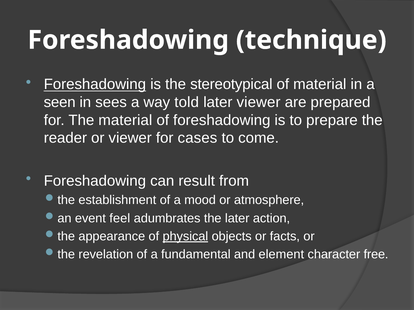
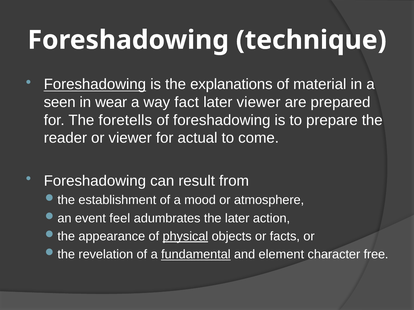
stereotypical: stereotypical -> explanations (231, 85)
sees: sees -> wear (111, 102)
told: told -> fact (187, 102)
The material: material -> foretells (125, 120)
cases: cases -> actual (198, 138)
fundamental underline: none -> present (196, 255)
